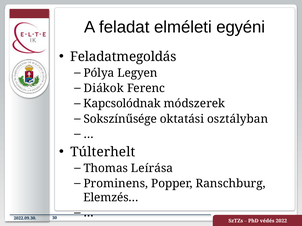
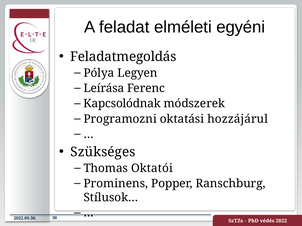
Diákok: Diákok -> Leírása (104, 88)
Sokszínűsége: Sokszínűsége -> Programozni (120, 119)
osztályban: osztályban -> hozzájárul (238, 119)
Túlterhelt: Túlterhelt -> Szükséges (103, 152)
Leírása: Leírása -> Oktatói (152, 169)
Elemzés…: Elemzés… -> Stílusok… (111, 198)
